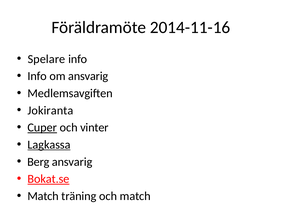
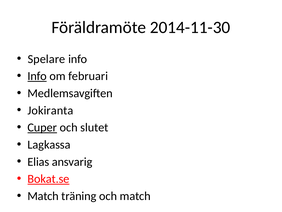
2014-11-16: 2014-11-16 -> 2014-11-30 (190, 27)
Info underline: none -> present (37, 76)
om ansvarig: ansvarig -> februari (88, 76)
vinter: vinter -> slutet (94, 127)
Lagkassa underline: present -> none (49, 144)
Berg: Berg -> Elias (38, 161)
